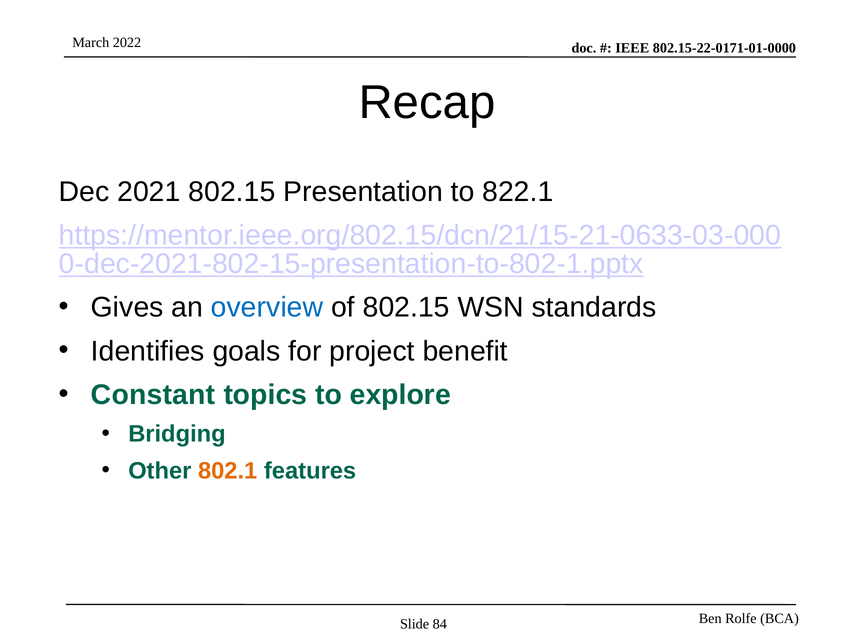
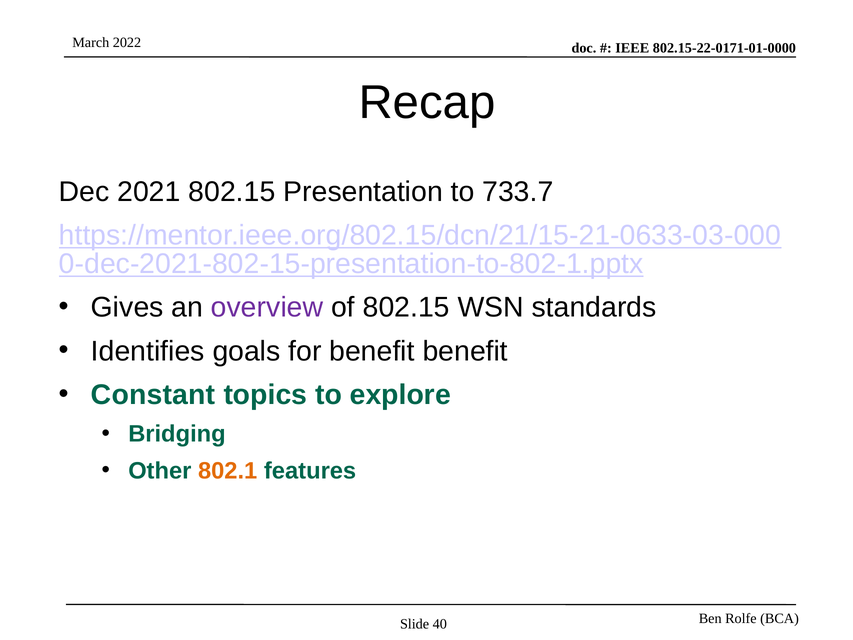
822.1: 822.1 -> 733.7 (518, 192)
overview colour: blue -> purple (267, 307)
for project: project -> benefit (372, 351)
84: 84 -> 40 (440, 624)
